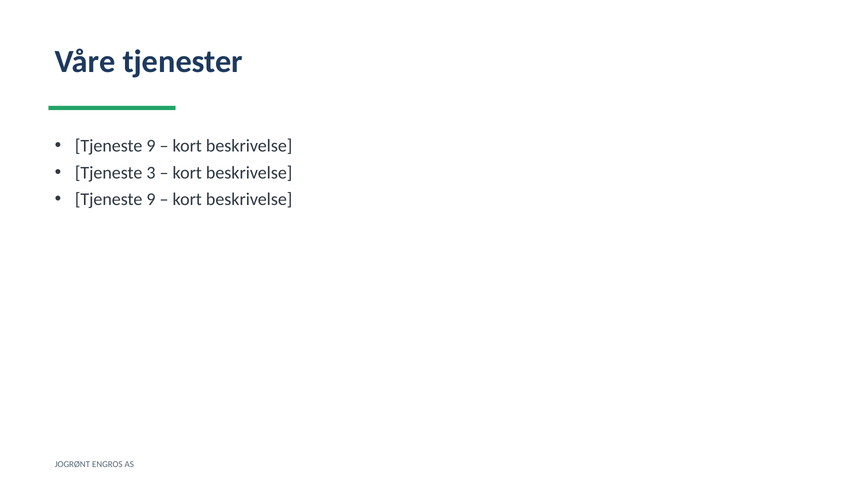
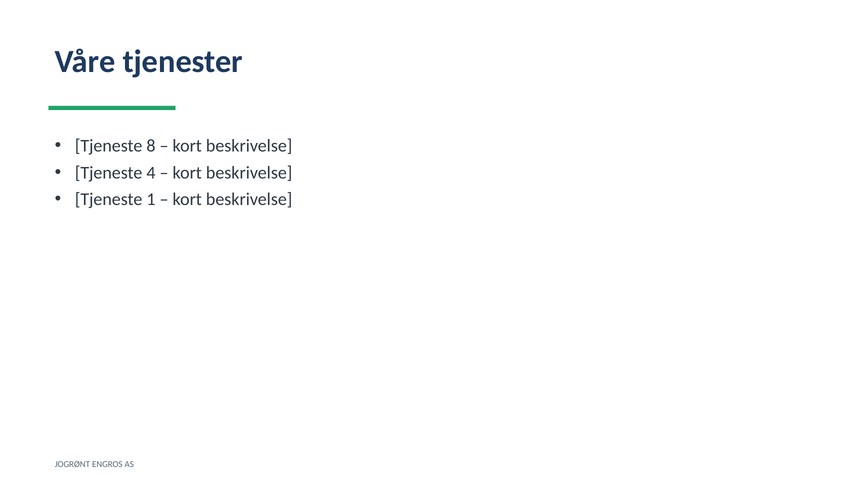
9: 9 -> 8 (151, 146)
3: 3 -> 4 (151, 173)
9: 9 -> 1 (151, 200)
